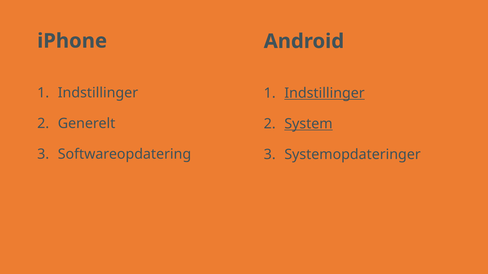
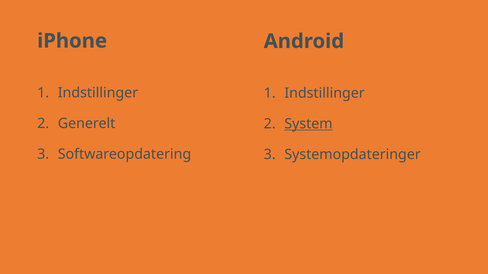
Indstillinger underline: present -> none (325, 93)
